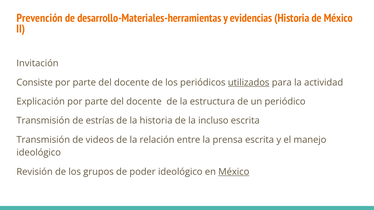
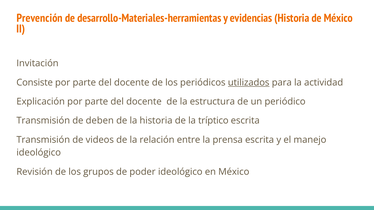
estrías: estrías -> deben (100, 121)
incluso: incluso -> tríptico (213, 121)
México underline: present -> none (234, 172)
